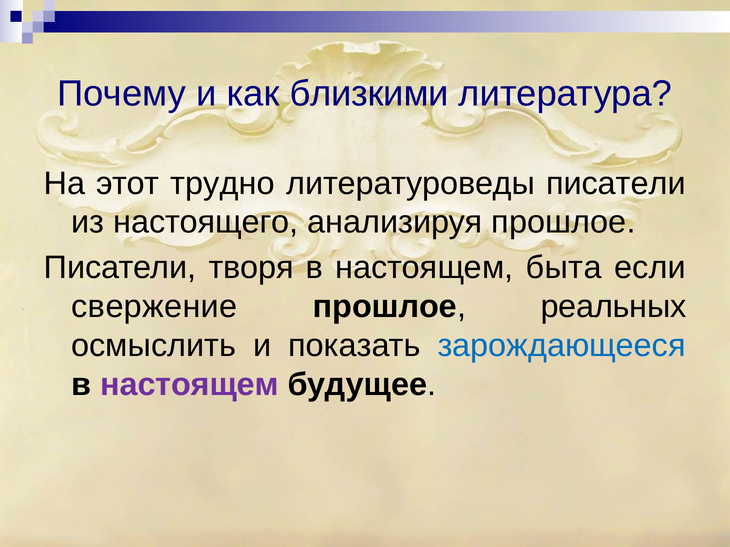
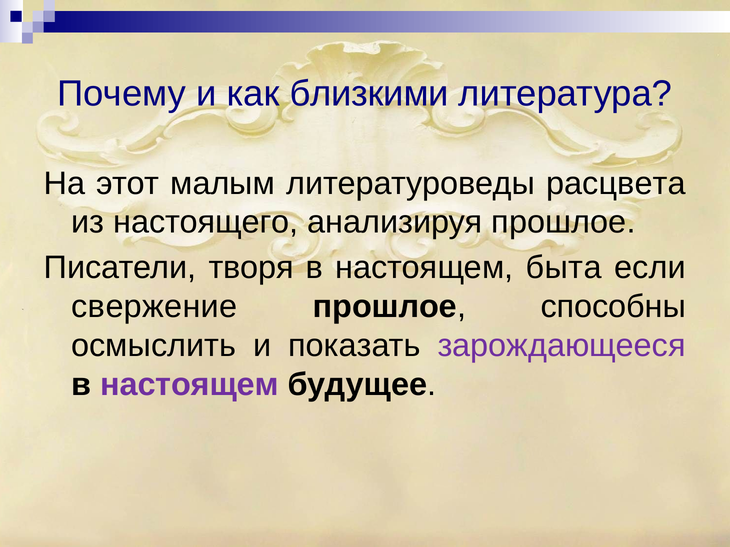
трудно: трудно -> малым (223, 184)
литературоведы писатели: писатели -> расцвета (616, 184)
реальных: реальных -> способны (613, 307)
зарождающееся colour: blue -> purple (562, 346)
